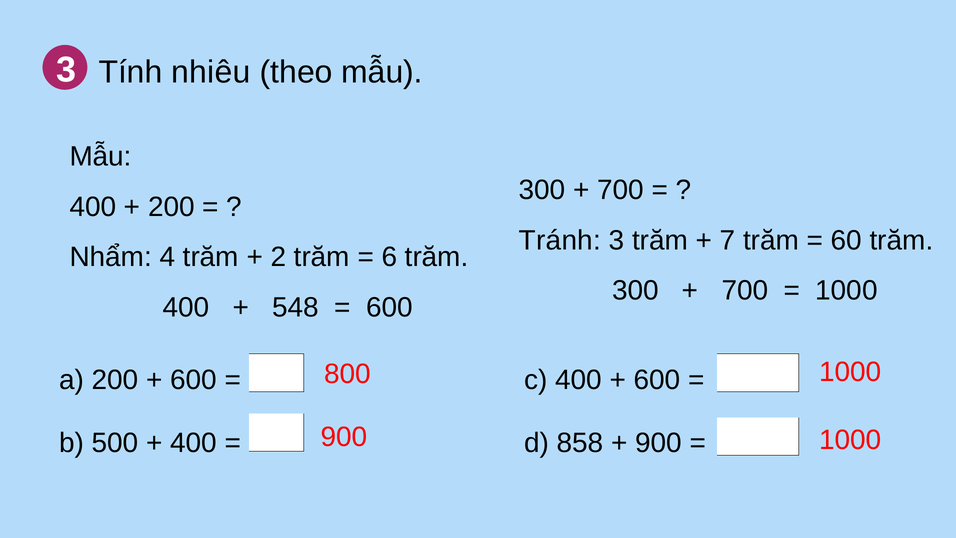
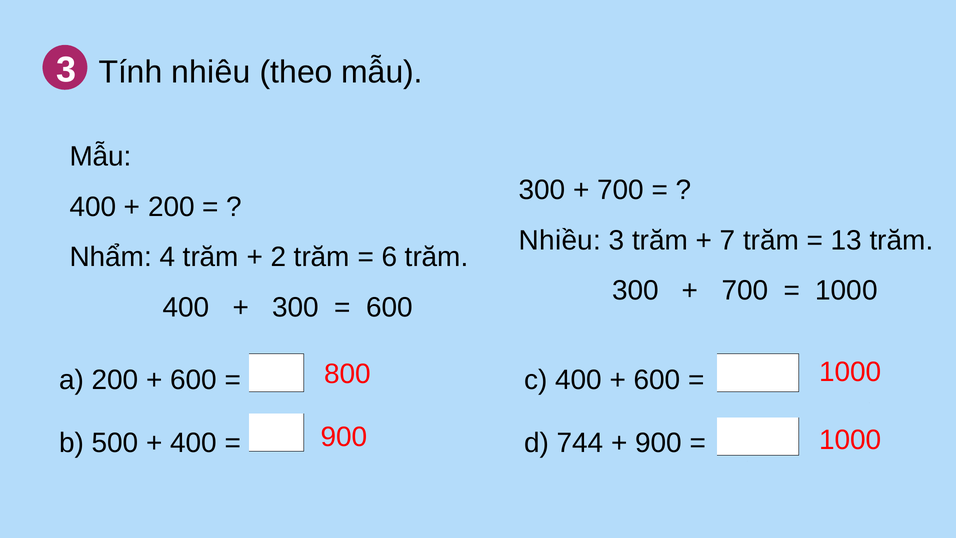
Tránh: Tránh -> Nhiều (560, 240)
60: 60 -> 13 (846, 240)
548: 548 -> 300 (296, 307)
858: 858 -> 744 (580, 443)
